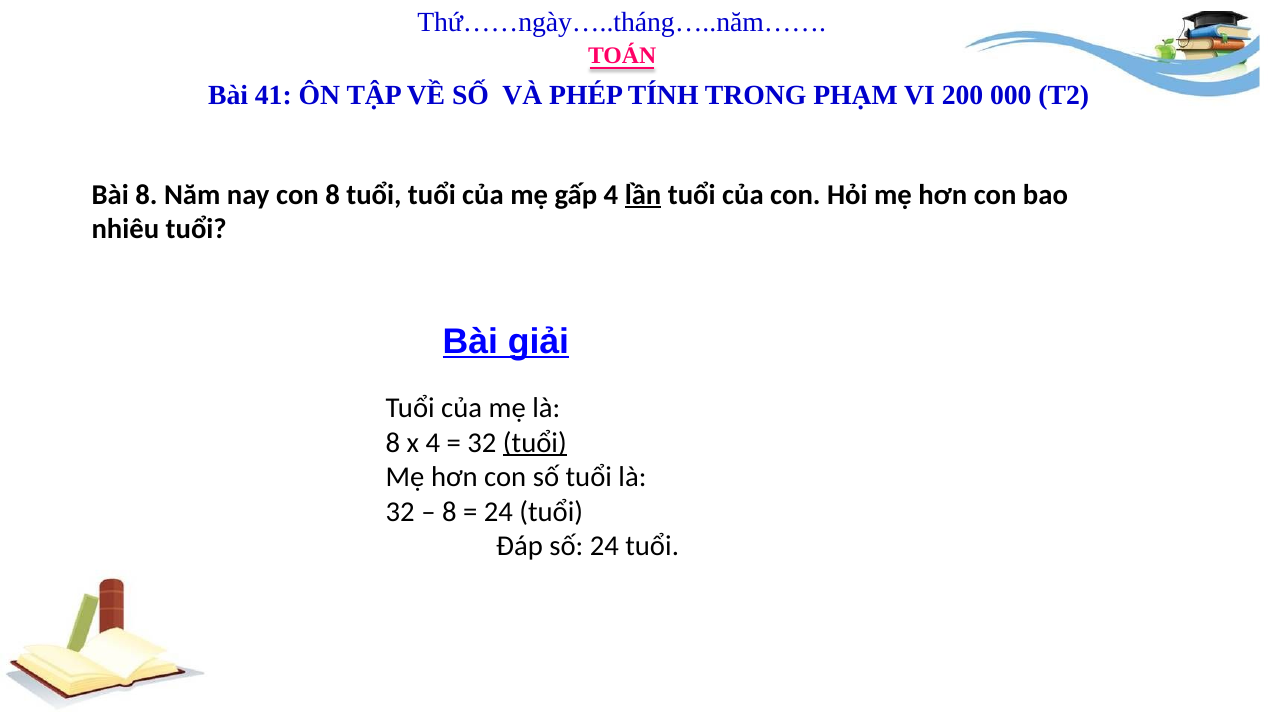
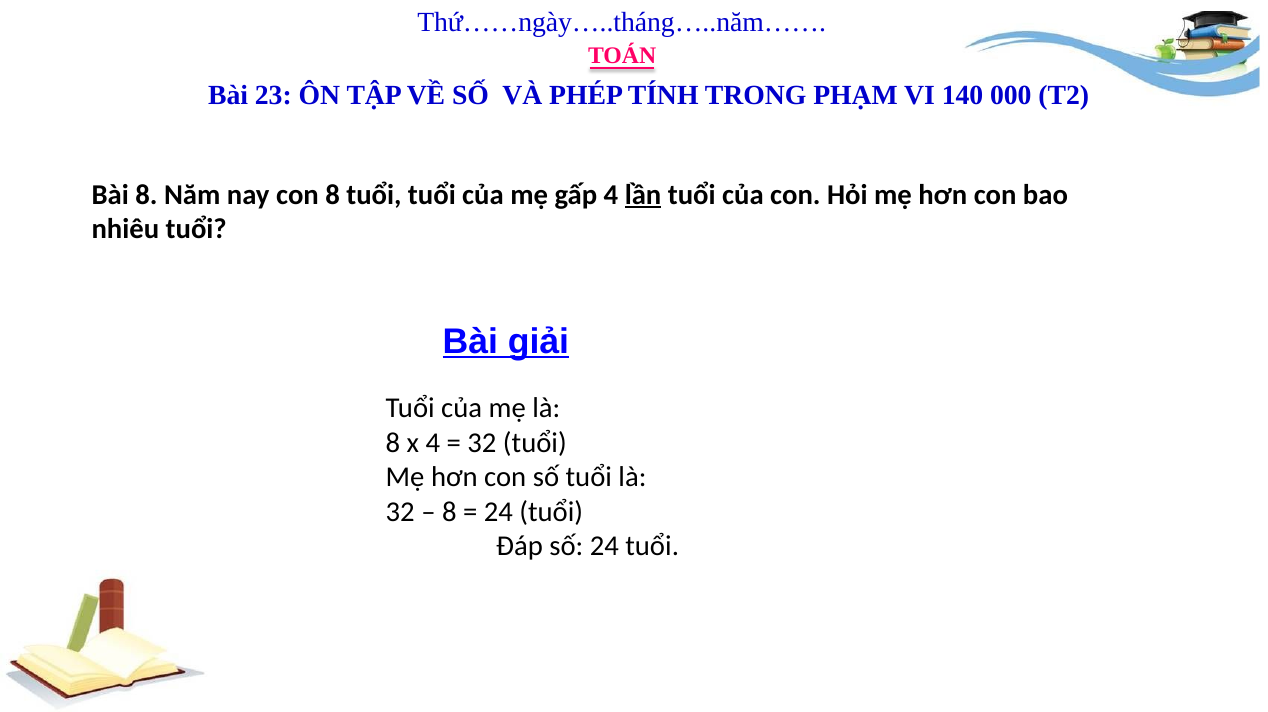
41: 41 -> 23 (273, 95)
200: 200 -> 140 (963, 95)
tuổi underline: present -> none (535, 443)
